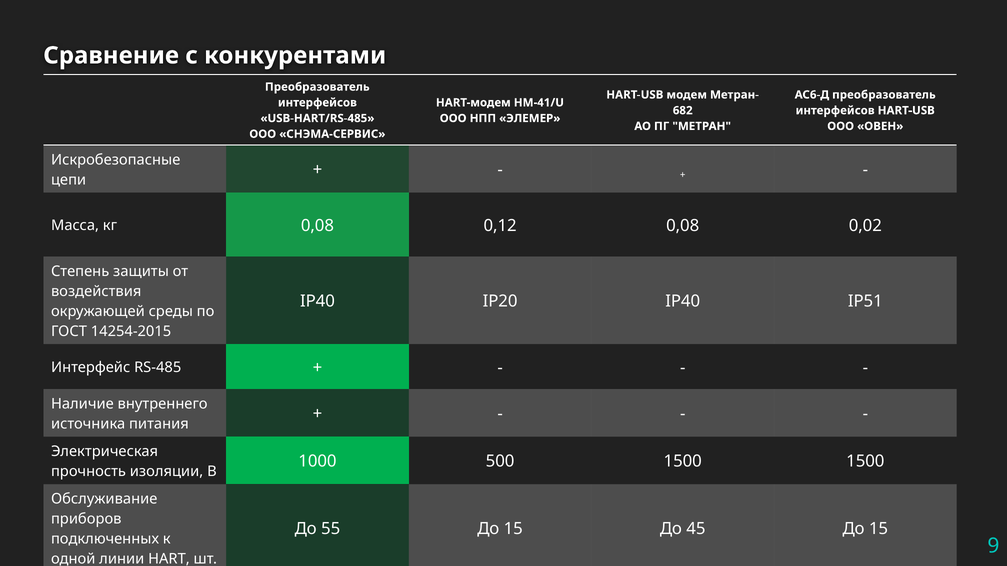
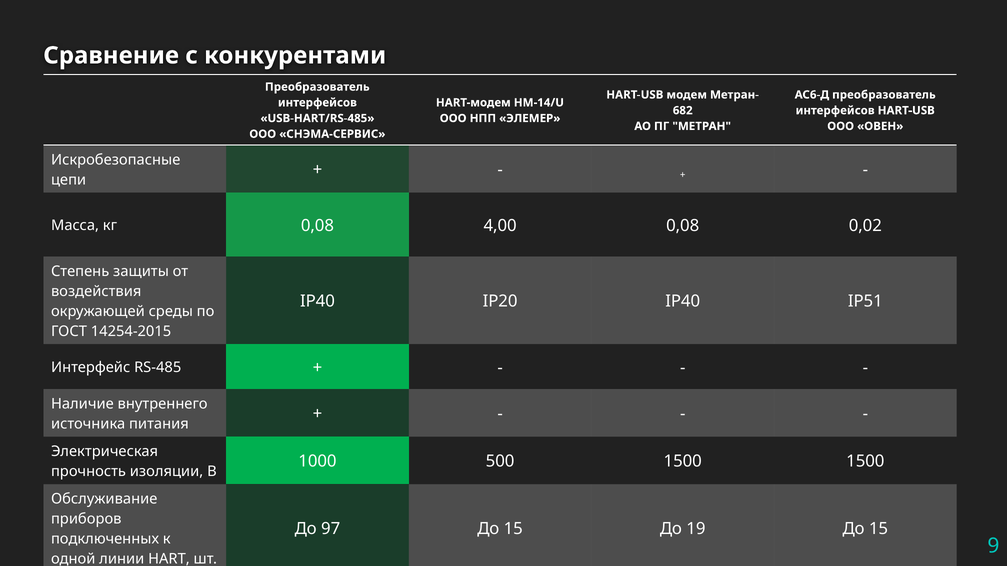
HM-41/U: HM-41/U -> HM-14/U (539, 103)
0,12: 0,12 -> 4,00 (500, 226)
55: 55 -> 97 (331, 529)
45: 45 -> 19 (696, 529)
